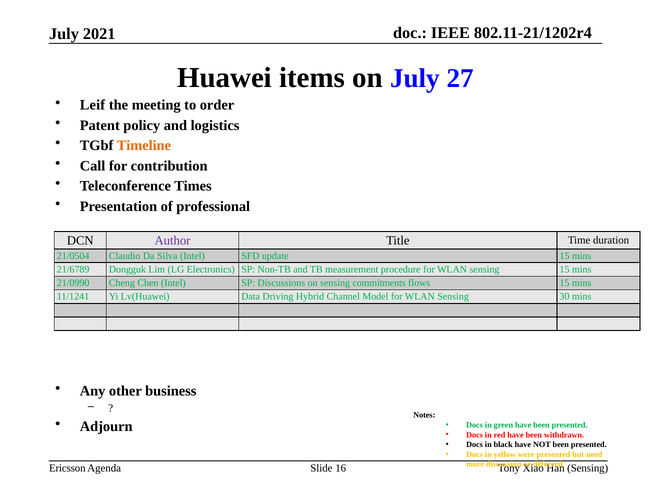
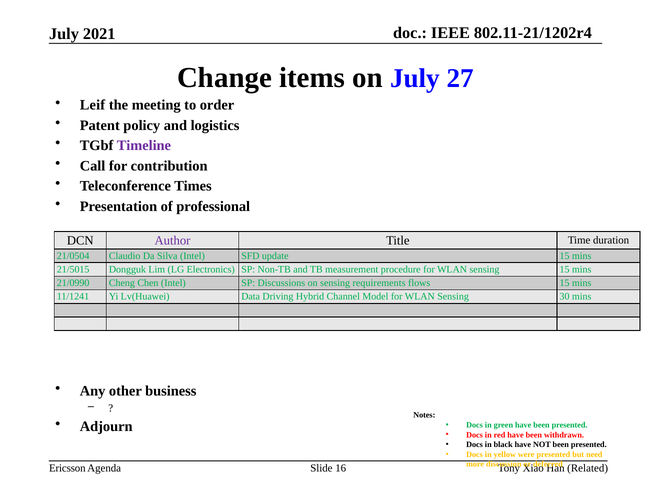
Huawei: Huawei -> Change (224, 78)
Timeline colour: orange -> purple (144, 146)
21/6789: 21/6789 -> 21/5015 (73, 270)
commitments: commitments -> requirements (379, 283)
Sensing: Sensing -> Related (588, 468)
